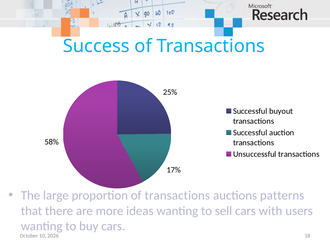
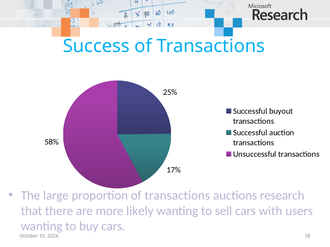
patterns: patterns -> research (282, 196)
ideas: ideas -> likely (140, 211)
